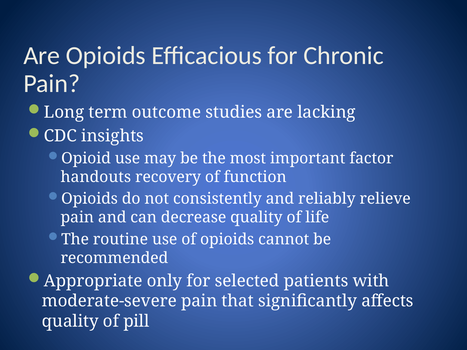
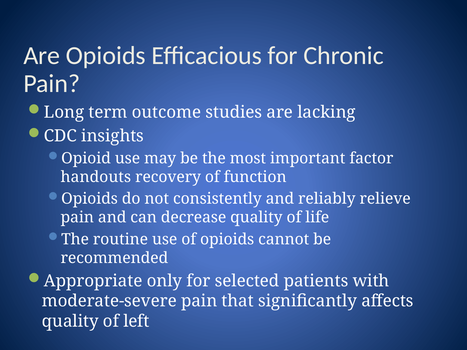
pill: pill -> left (136, 321)
